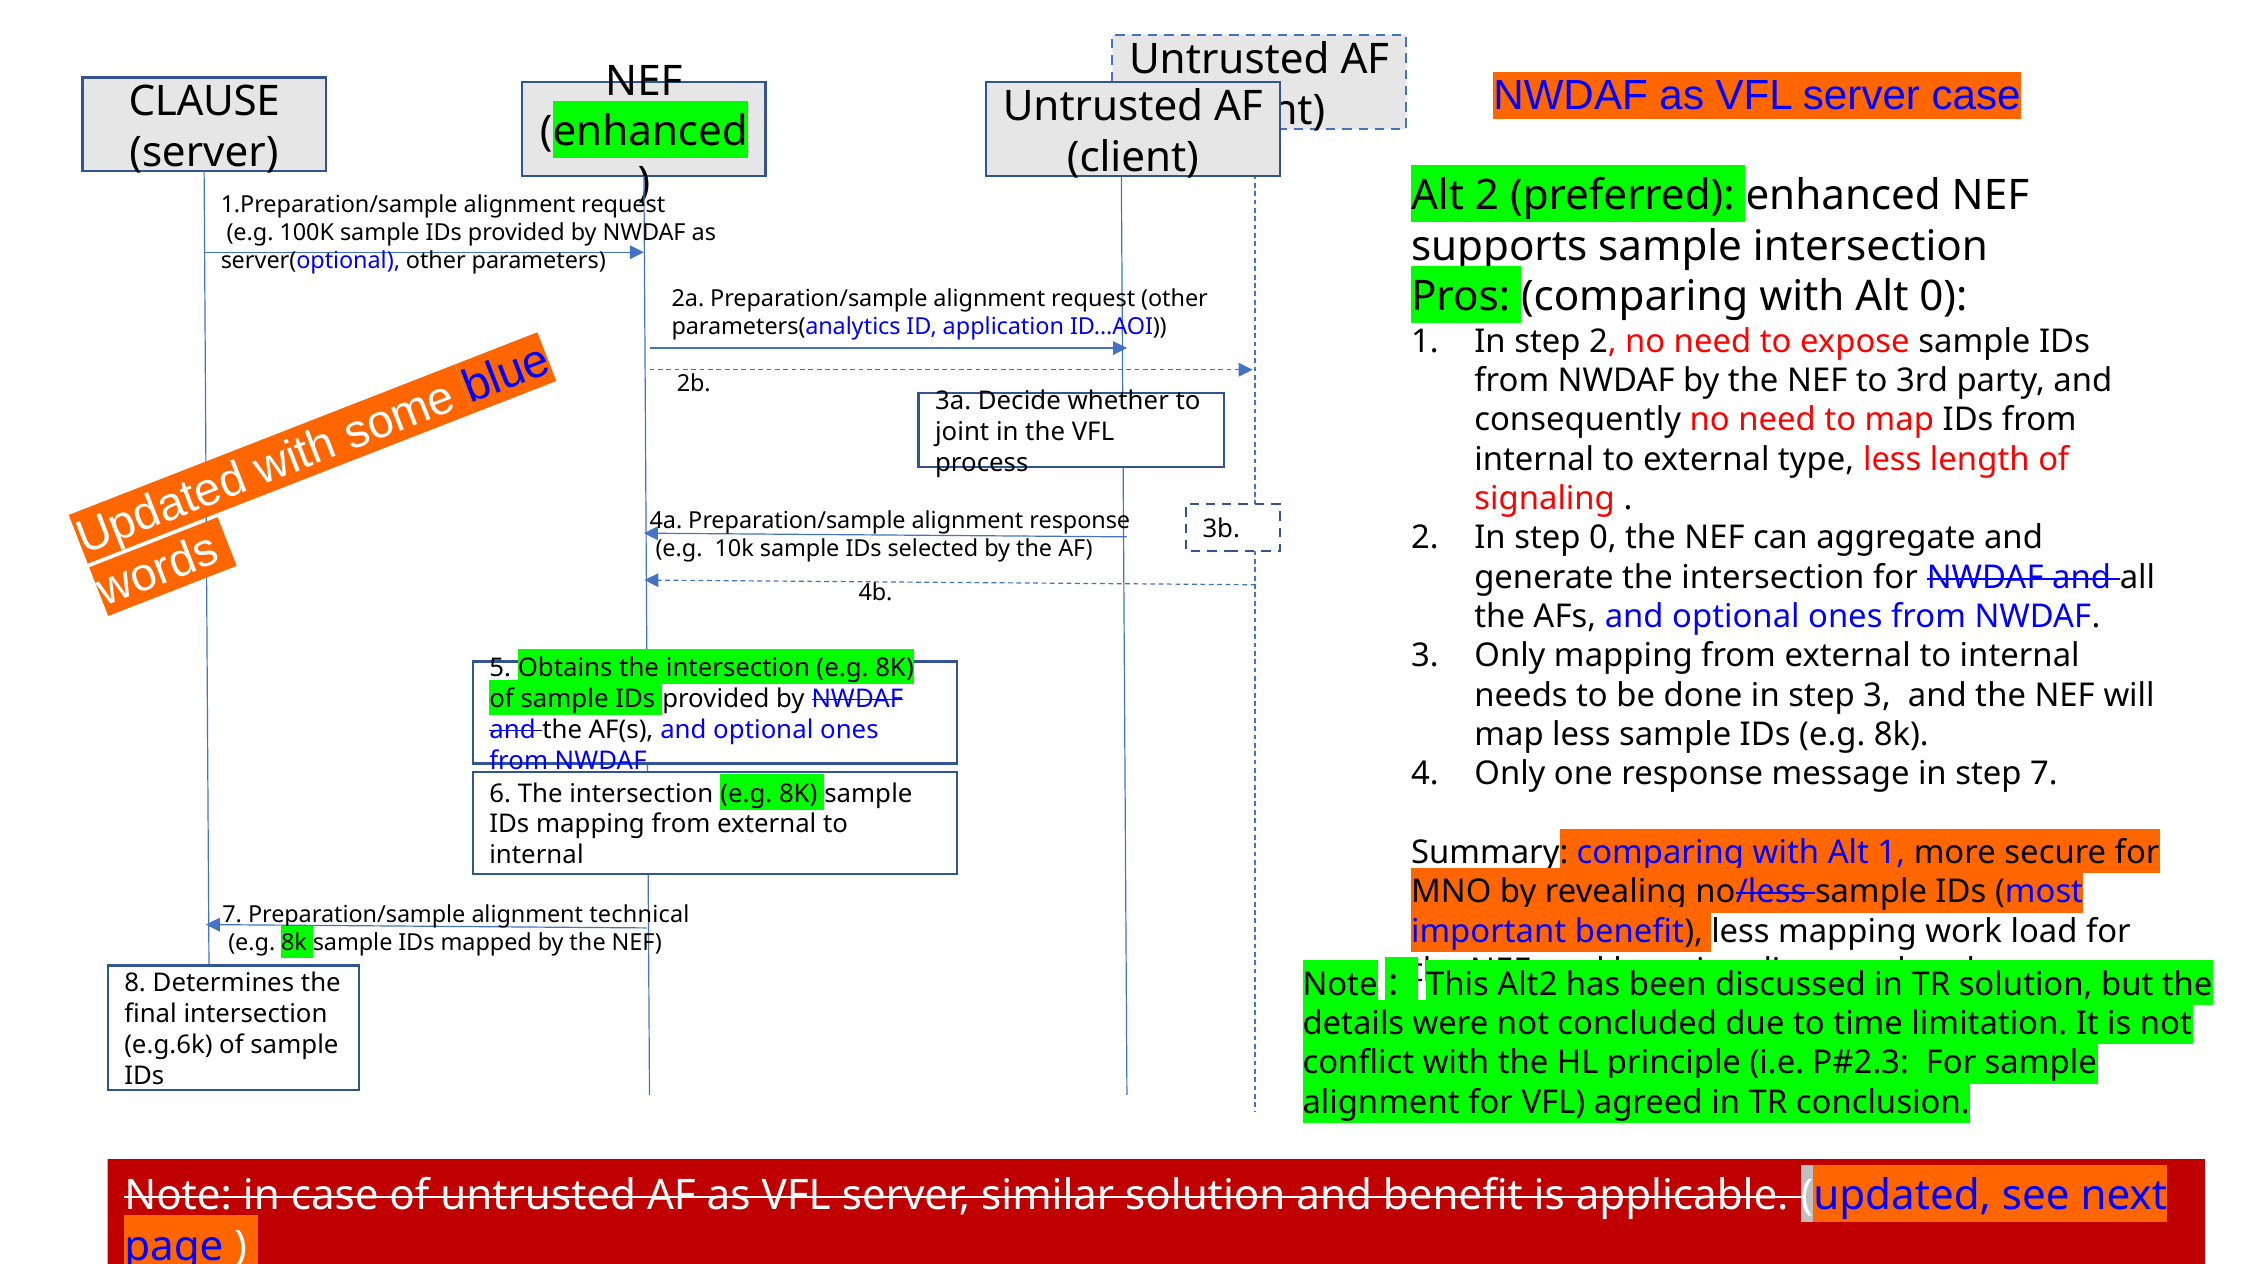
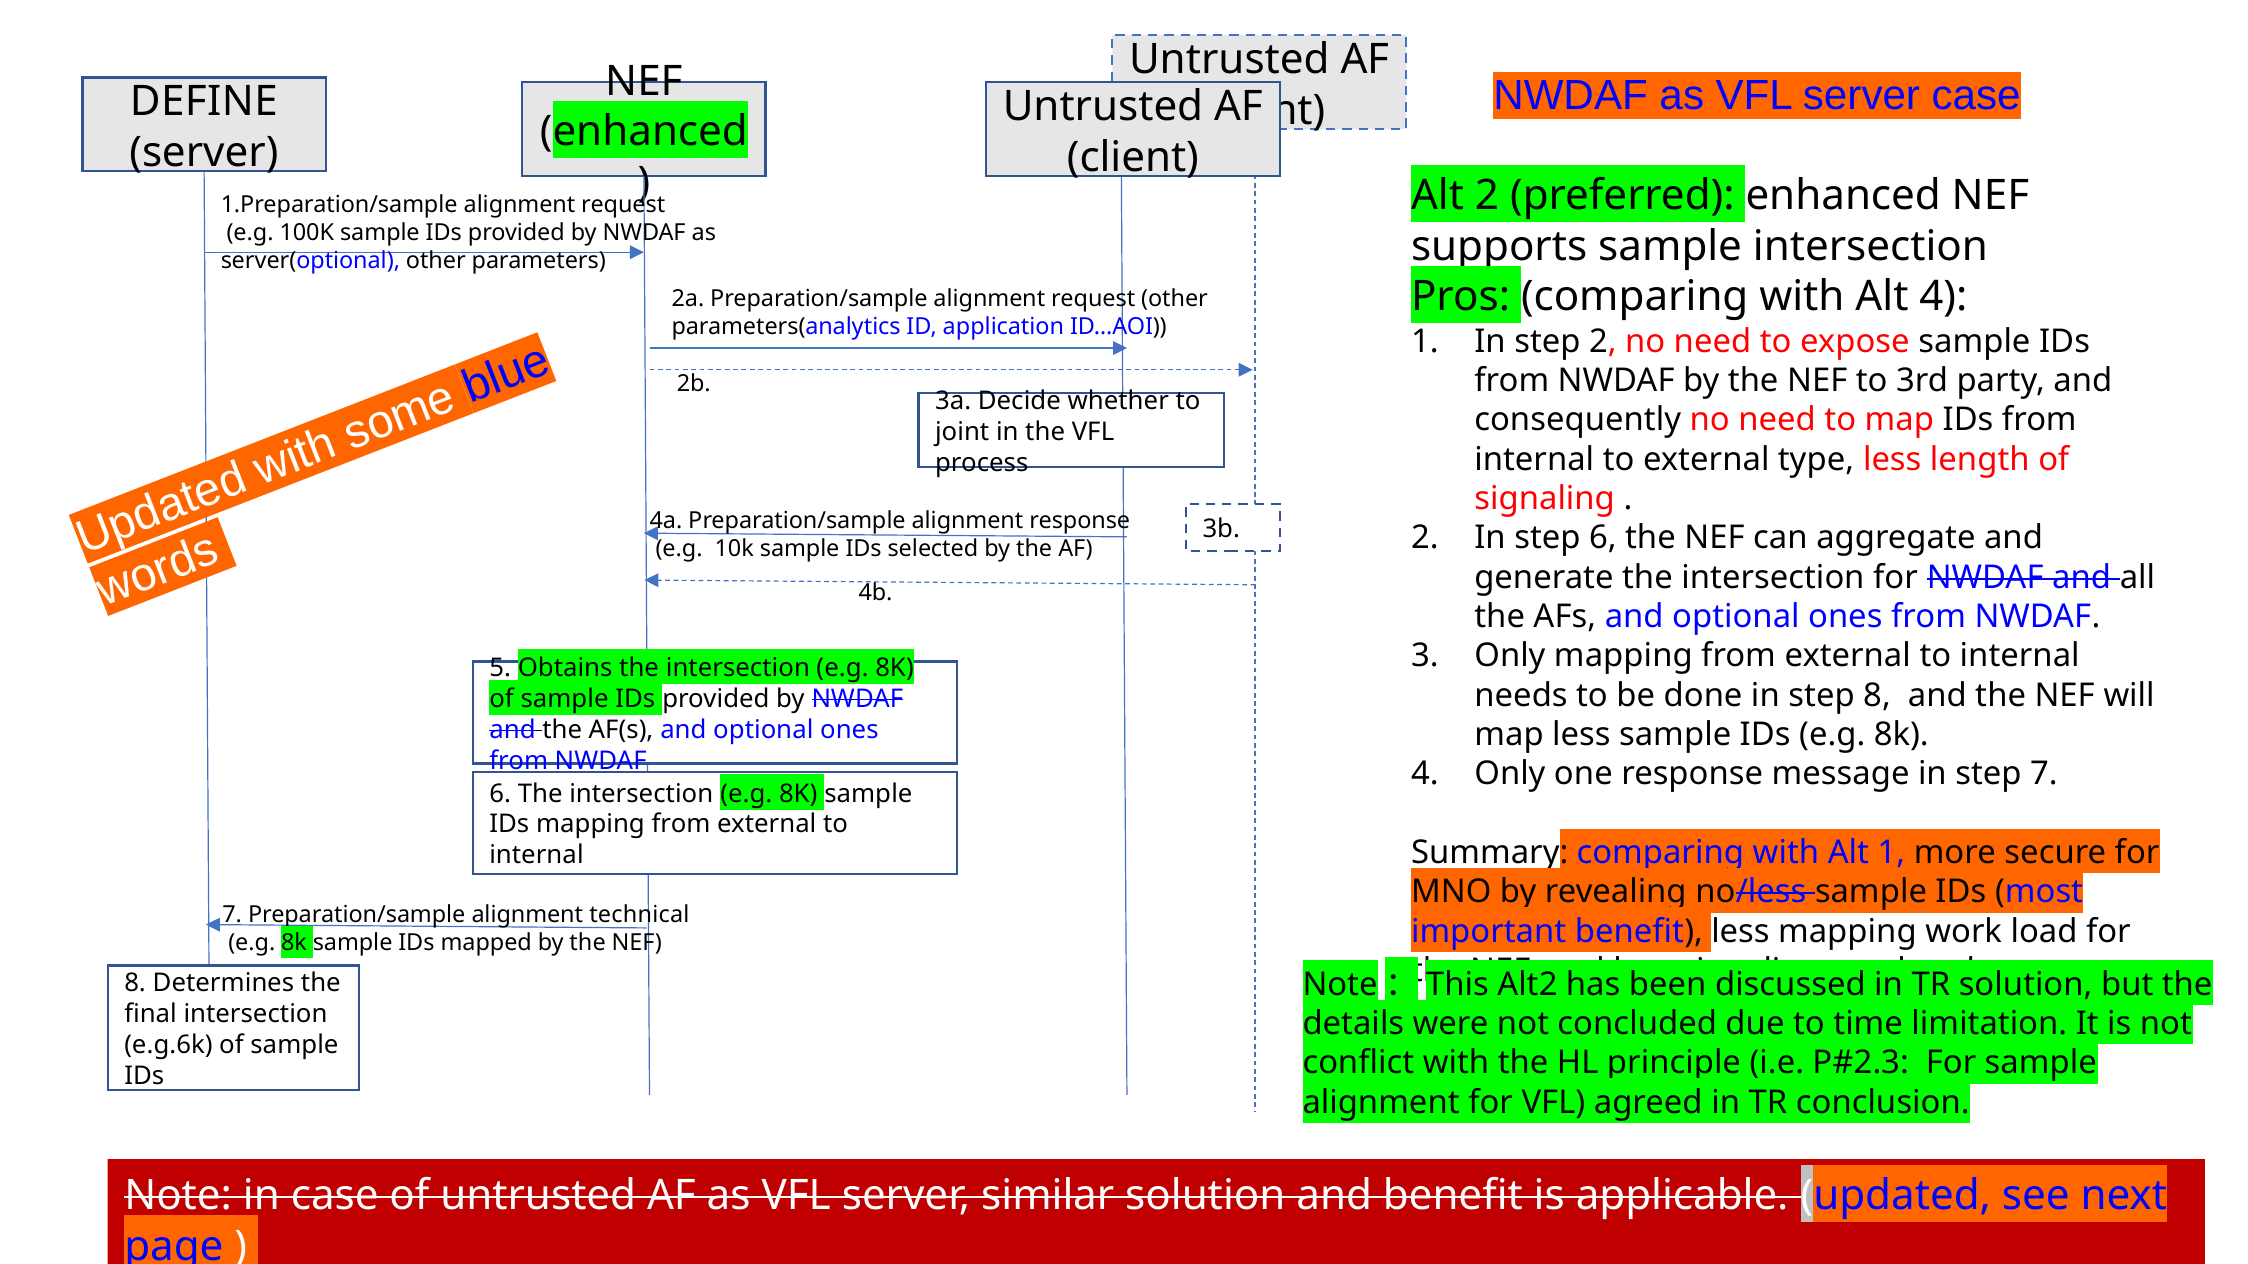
CLAUSE: CLAUSE -> DEFINE (204, 102)
Alt 0: 0 -> 4 (1943, 297)
step 0: 0 -> 6 (1603, 538)
step 3: 3 -> 8 (1877, 696)
